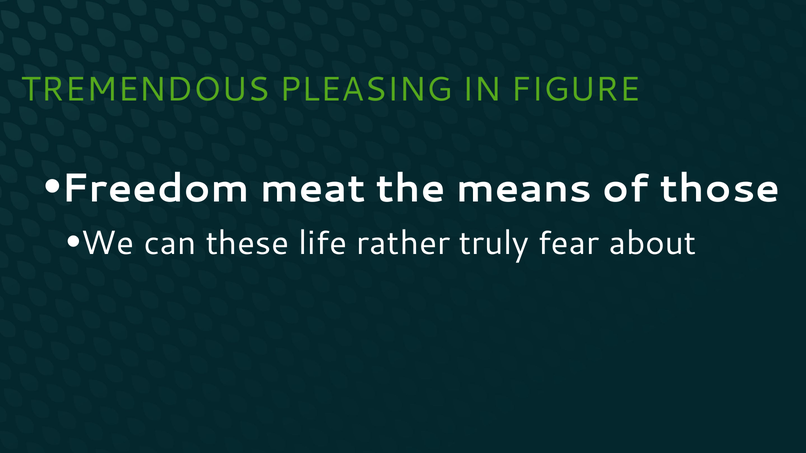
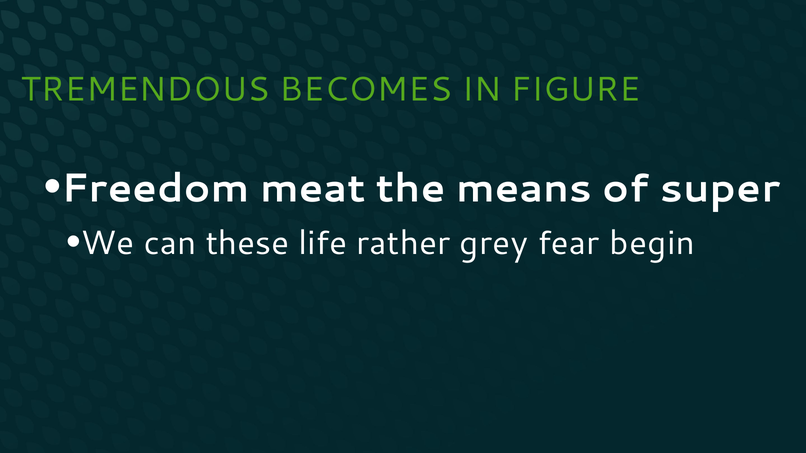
PLEASING: PLEASING -> BECOMES (366, 90)
those: those -> super (720, 188)
truly: truly -> grey (494, 243)
about: about -> begin (652, 243)
